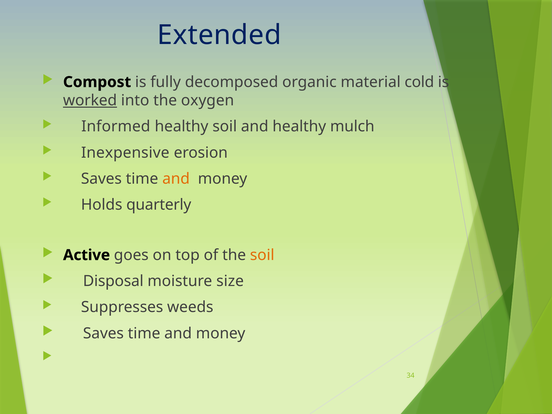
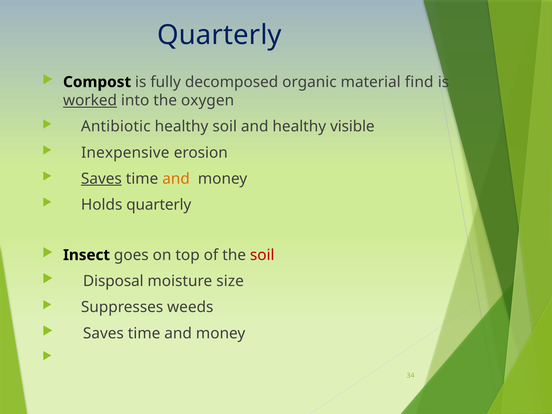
Extended: Extended -> Quarterly (219, 35)
cold: cold -> find (419, 82)
Informed: Informed -> Antibiotic (116, 127)
mulch: mulch -> visible (352, 127)
Saves underline: none -> present (101, 179)
Active: Active -> Insect (87, 255)
soil colour: orange -> red (262, 255)
